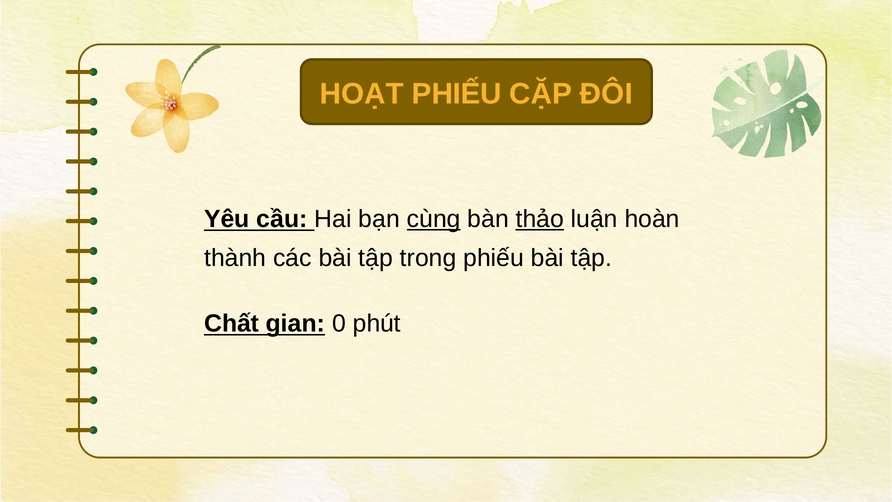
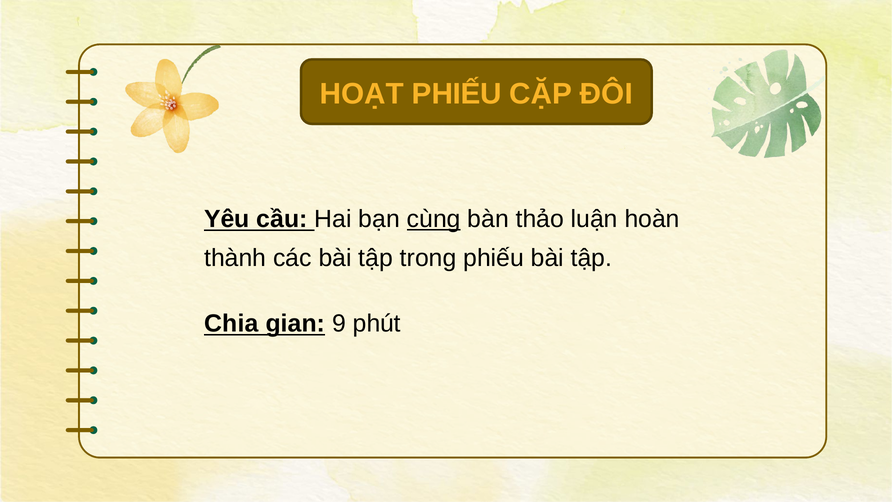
thảo underline: present -> none (540, 219)
Chất: Chất -> Chia (231, 324)
0: 0 -> 9 (339, 324)
